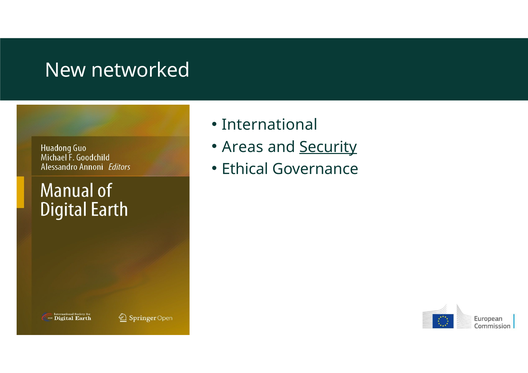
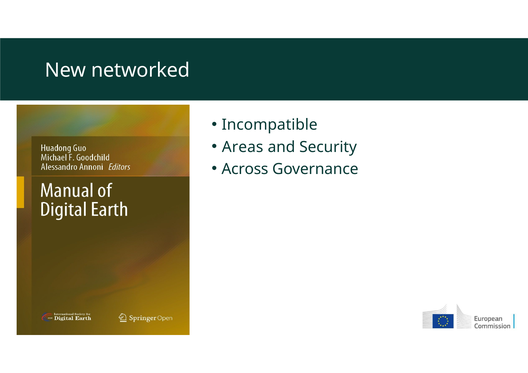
International: International -> Incompatible (270, 125)
Security underline: present -> none (328, 147)
Ethical: Ethical -> Across (245, 169)
